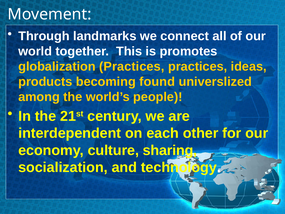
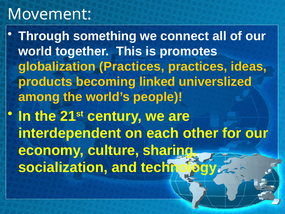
landmarks: landmarks -> something (105, 36)
found: found -> linked (157, 82)
